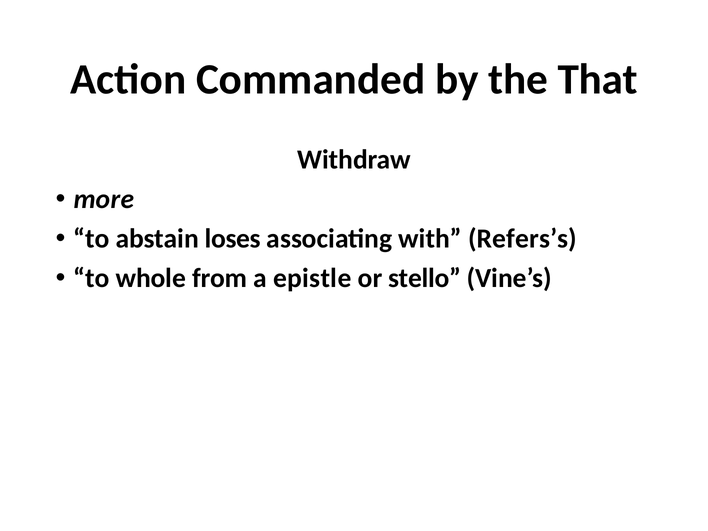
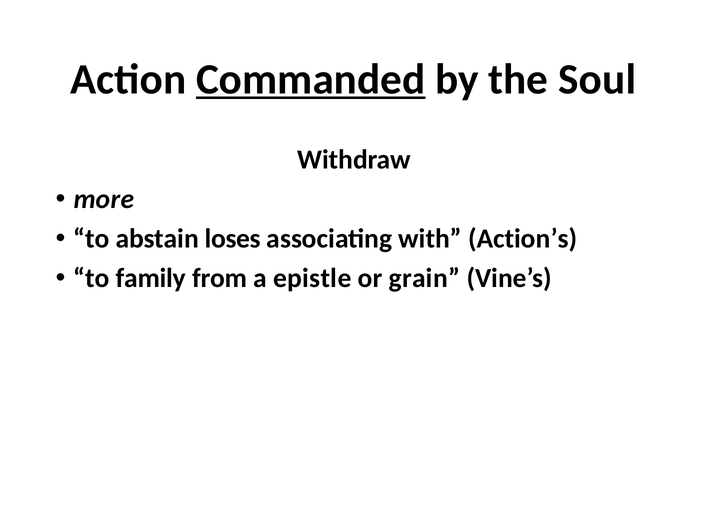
Commanded underline: none -> present (311, 79)
That: That -> Soul (597, 79)
Refers’s: Refers’s -> Action’s (523, 239)
whole: whole -> family (151, 278)
stello: stello -> grain (424, 278)
